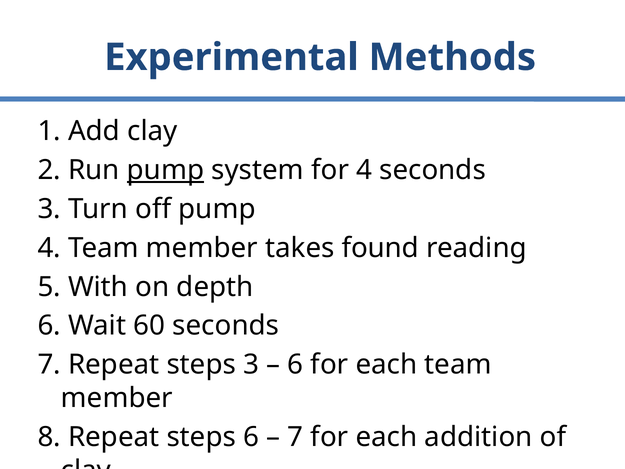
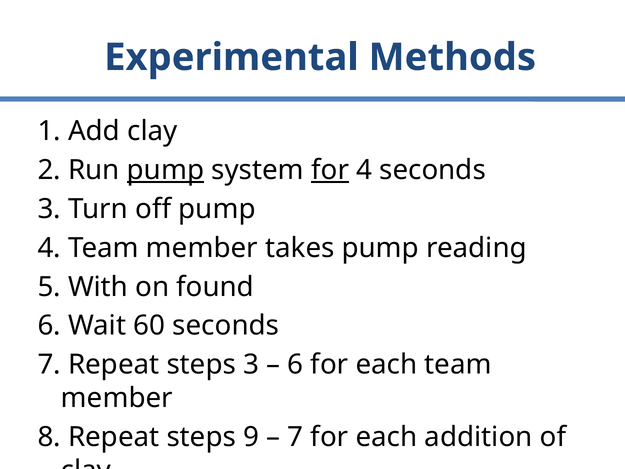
for underline: none -> present (330, 170)
takes found: found -> pump (380, 248)
depth: depth -> found (215, 287)
steps 6: 6 -> 9 (251, 437)
